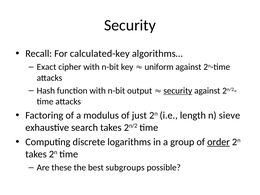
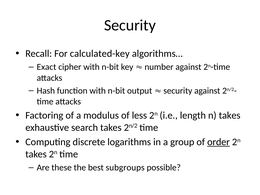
uniform: uniform -> number (159, 67)
security underline: present -> none (178, 91)
just: just -> less (139, 115)
n sieve: sieve -> takes (230, 115)
